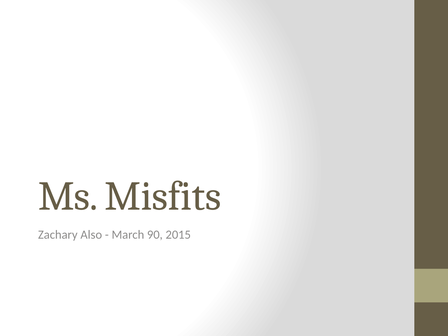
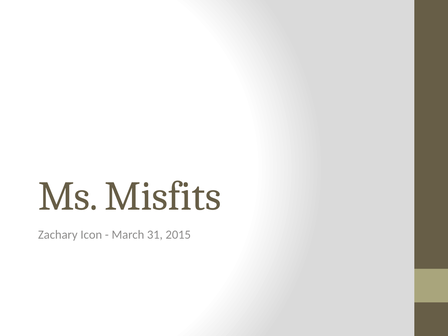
Also: Also -> Icon (91, 235)
90: 90 -> 31 (155, 235)
